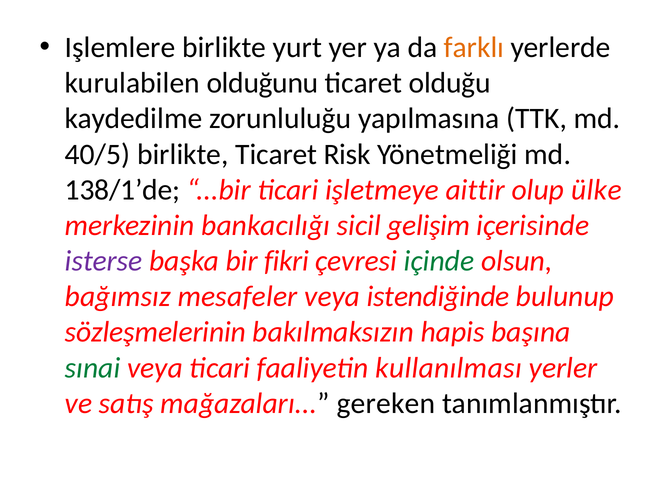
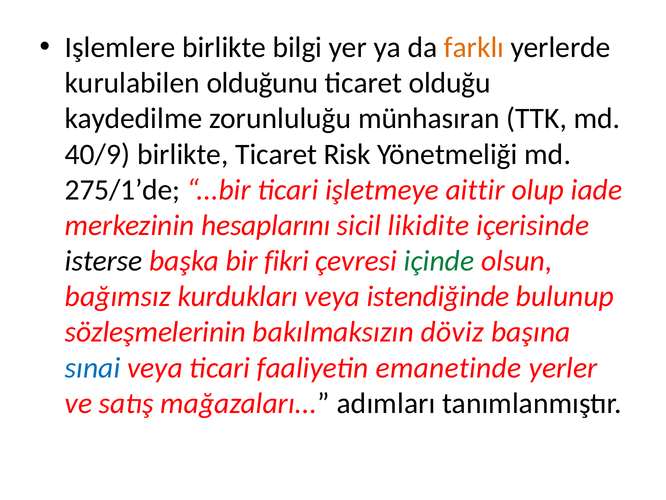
yurt: yurt -> bilgi (298, 47)
yapılmasına: yapılmasına -> münhasıran (429, 119)
40/5: 40/5 -> 40/9 (98, 154)
138/1’de: 138/1’de -> 275/1’de (123, 190)
ülke: ülke -> iade (597, 190)
bankacılığı: bankacılığı -> hesaplarını (266, 225)
gelişim: gelişim -> likidite (429, 225)
isterse colour: purple -> black (104, 261)
mesafeler: mesafeler -> kurdukları (238, 296)
hapis: hapis -> döviz (452, 332)
sınai colour: green -> blue (93, 367)
kullanılması: kullanılması -> emanetinde (449, 367)
gereken: gereken -> adımları (386, 403)
